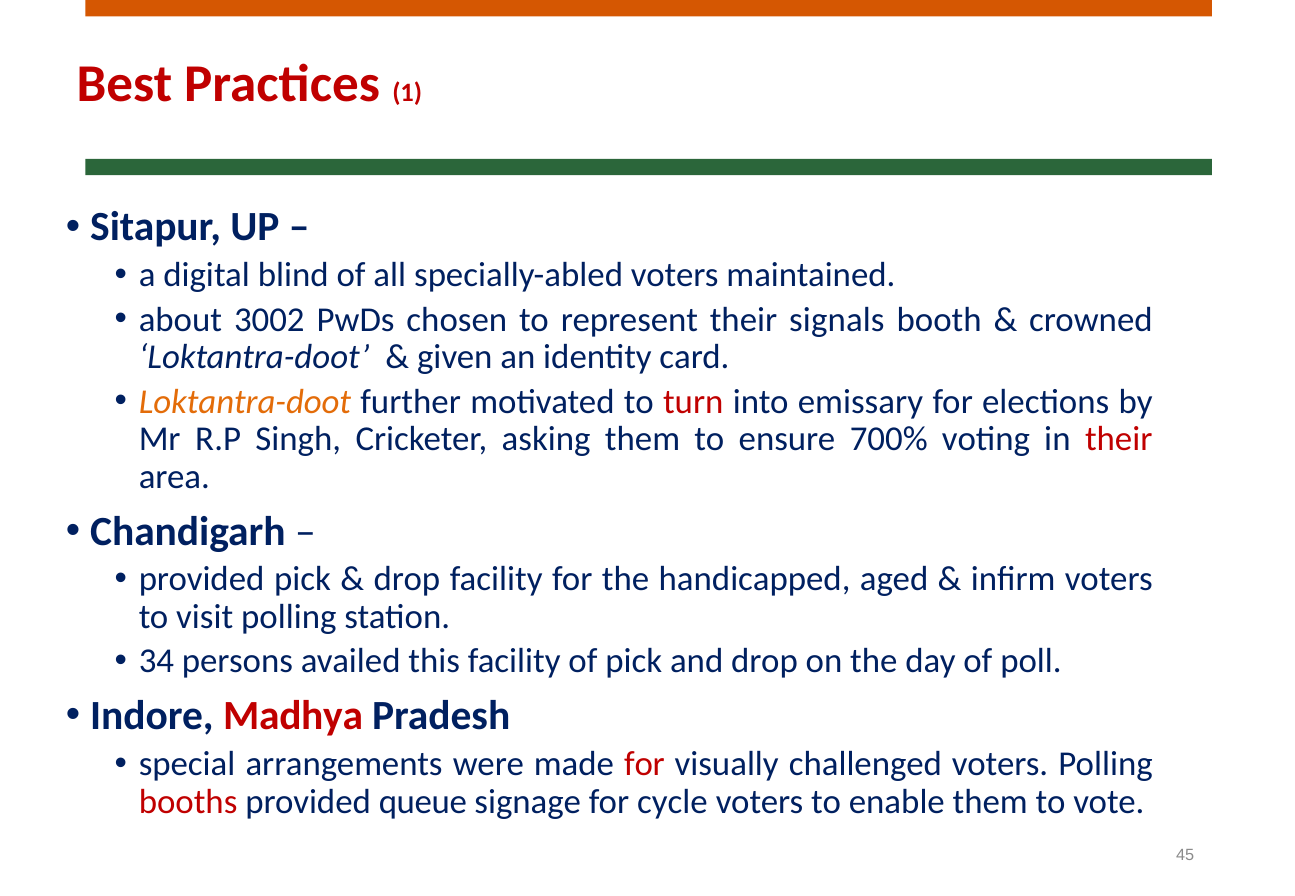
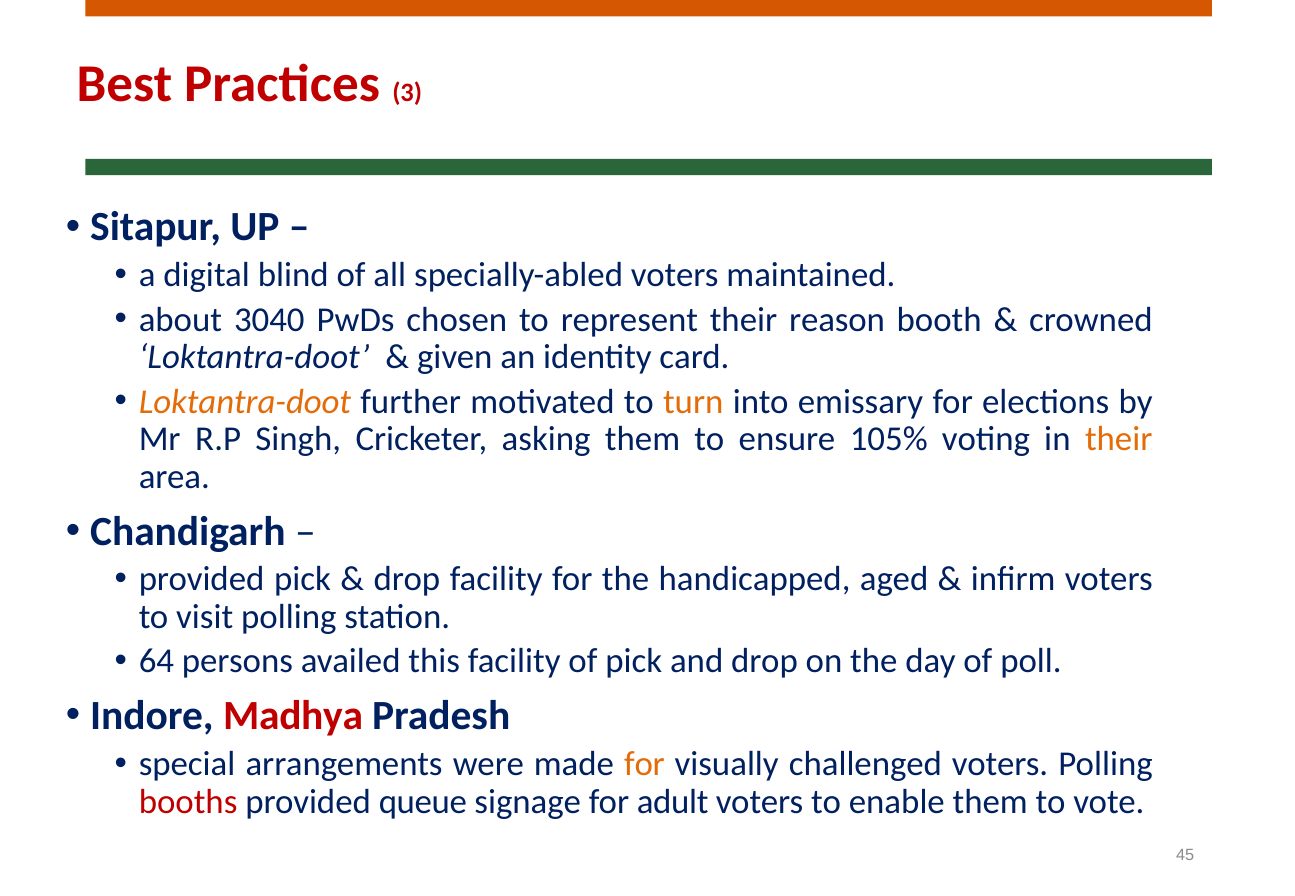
1: 1 -> 3 (407, 93)
3002: 3002 -> 3040 (269, 320)
signals: signals -> reason (837, 320)
turn colour: red -> orange (693, 402)
700%: 700% -> 105% (889, 439)
their colour: red -> orange (1119, 439)
34: 34 -> 64 (156, 662)
for colour: red -> orange (644, 764)
cycle: cycle -> adult (673, 802)
